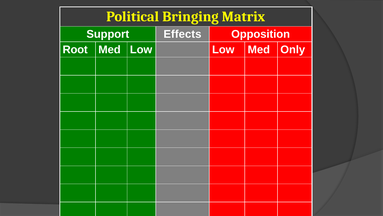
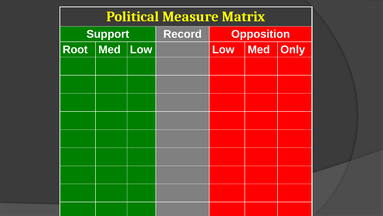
Bringing: Bringing -> Measure (190, 17)
Effects: Effects -> Record (183, 34)
